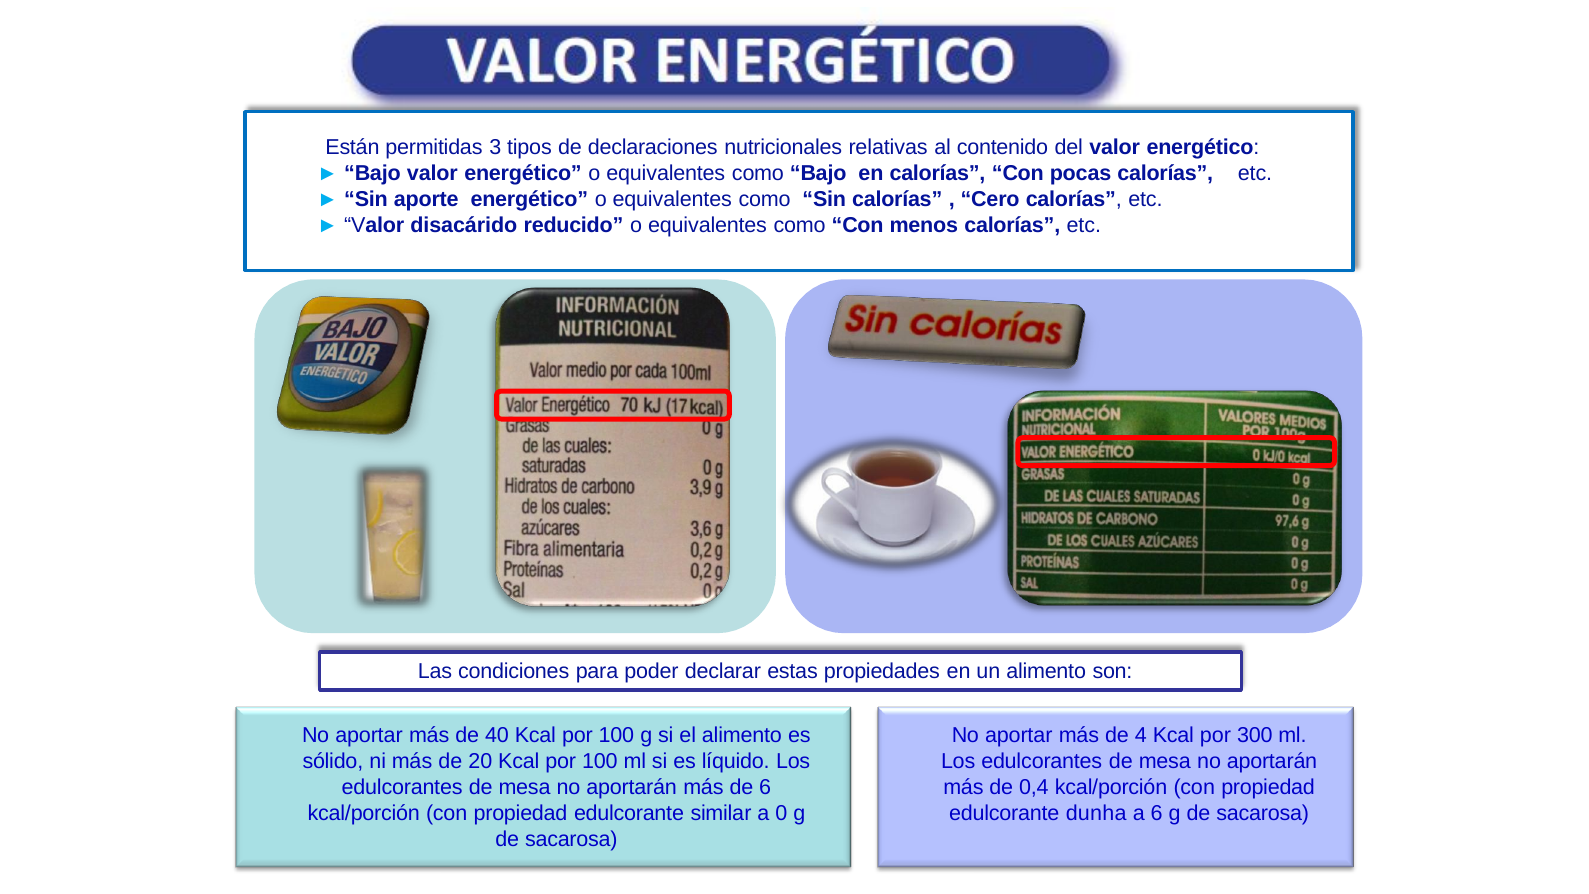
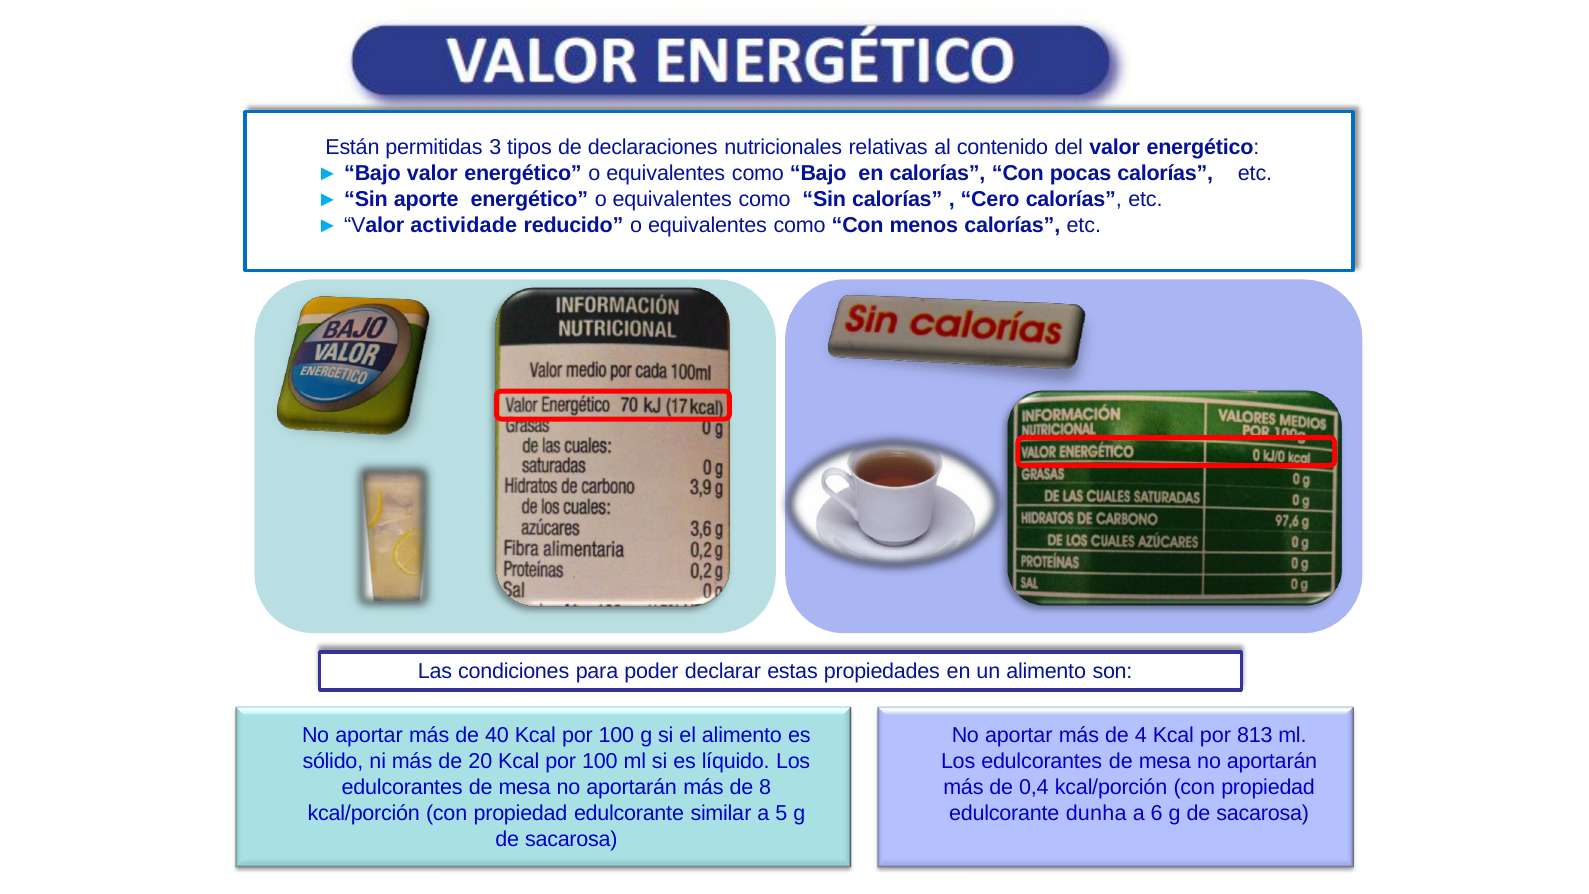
disacárido: disacárido -> actividade (464, 225)
300: 300 -> 813 (1255, 736)
de 6: 6 -> 8 (765, 787)
0: 0 -> 5 (781, 813)
